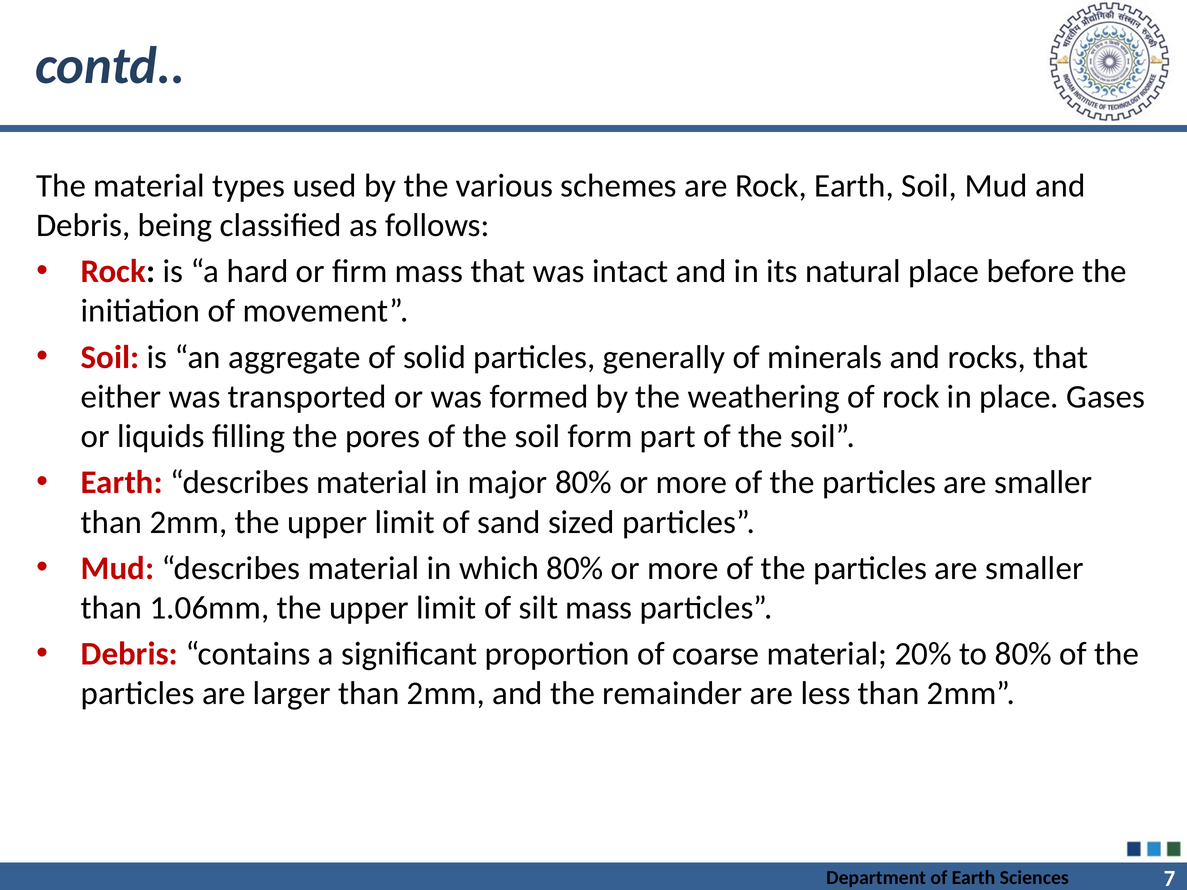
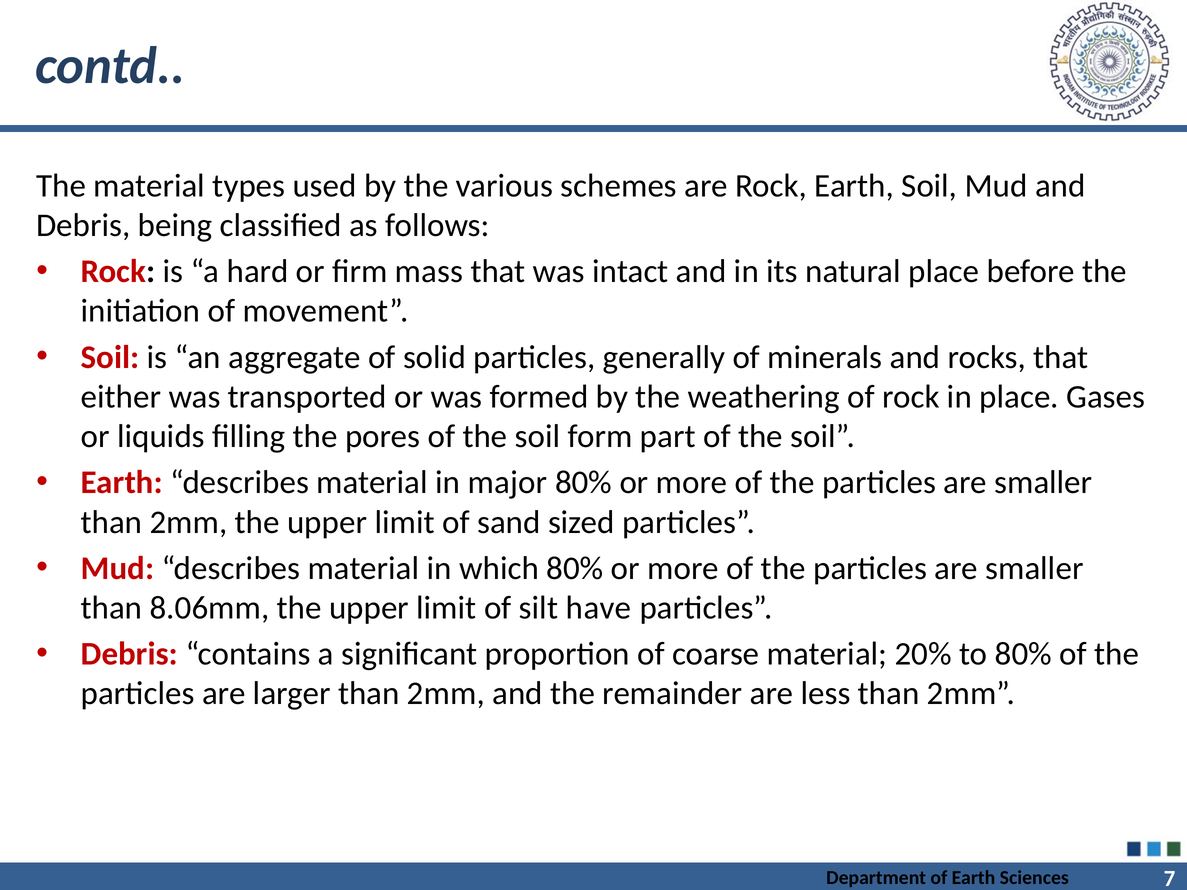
1.06mm: 1.06mm -> 8.06mm (210, 608)
silt mass: mass -> have (599, 608)
